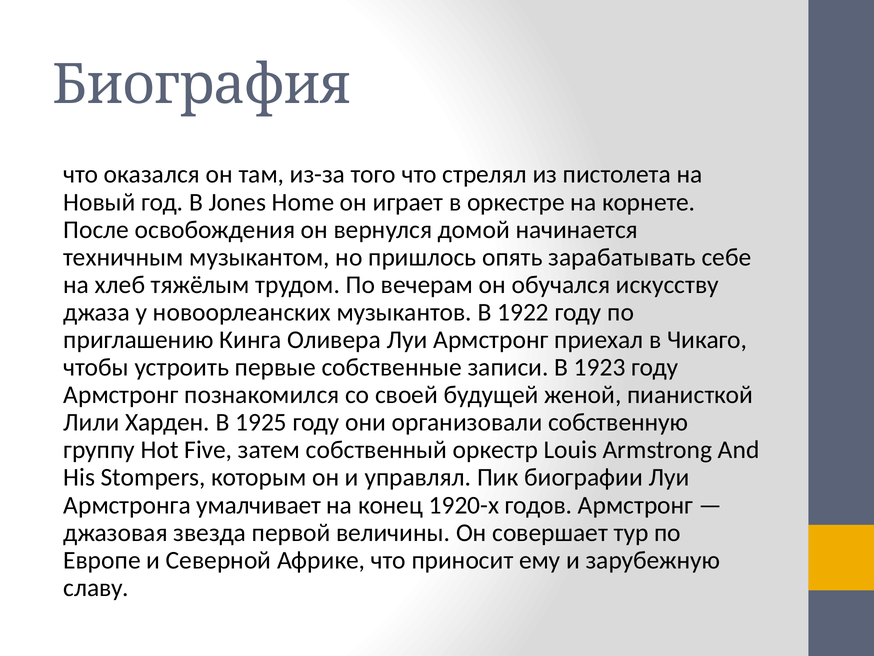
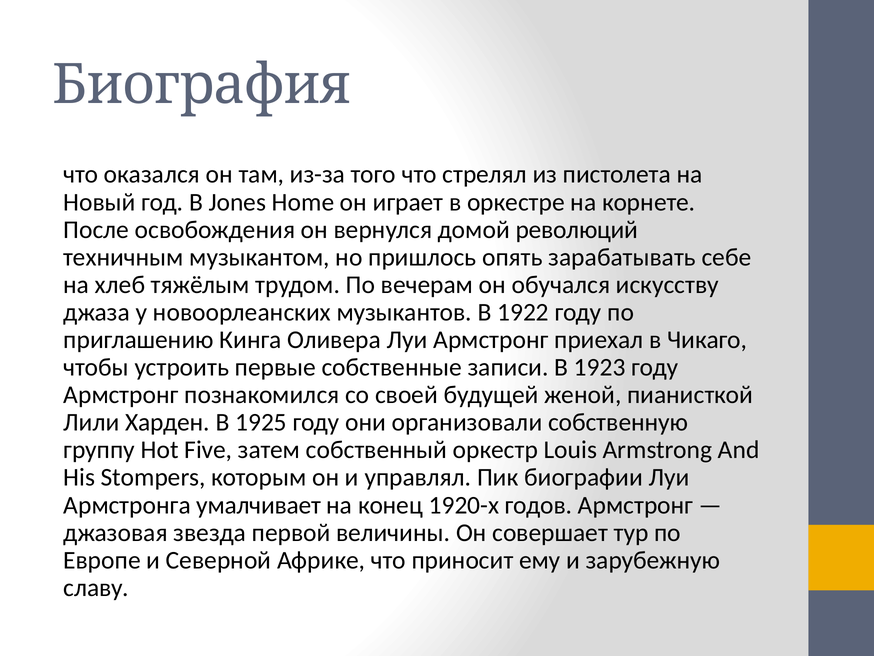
начинается: начинается -> революций (577, 229)
